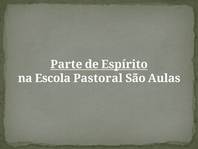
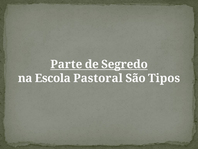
Espírito: Espírito -> Segredo (124, 64)
Aulas: Aulas -> Tipos (164, 78)
